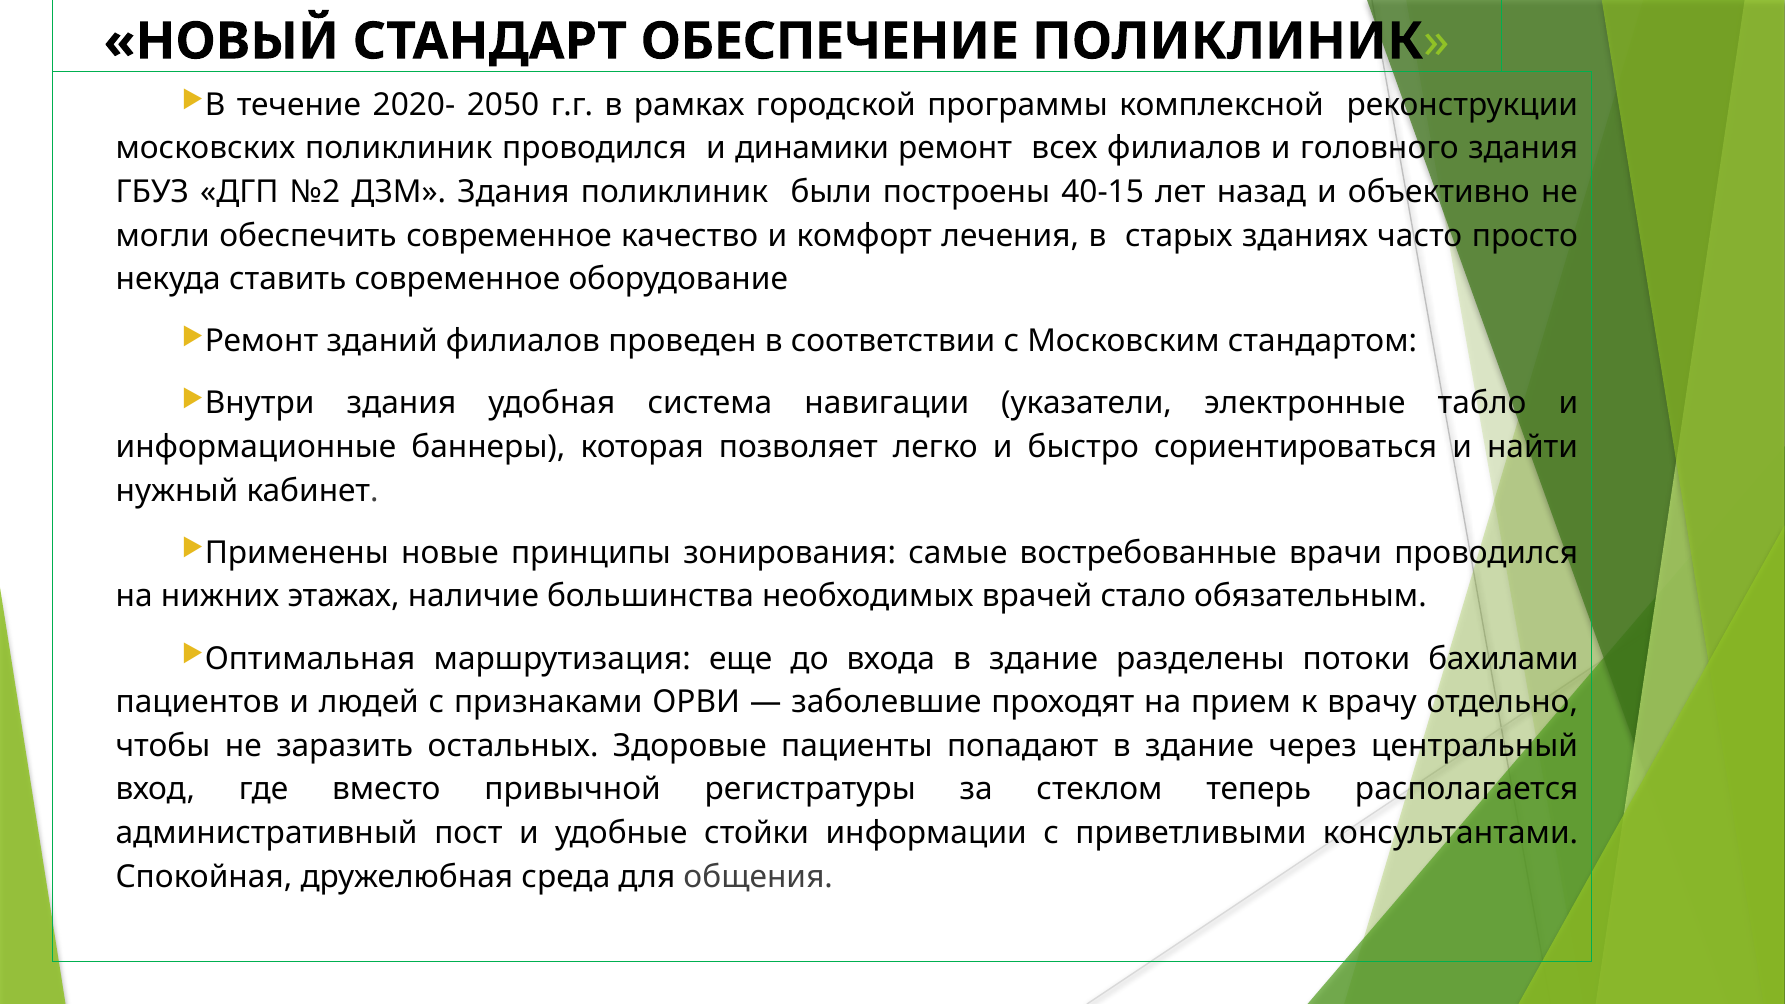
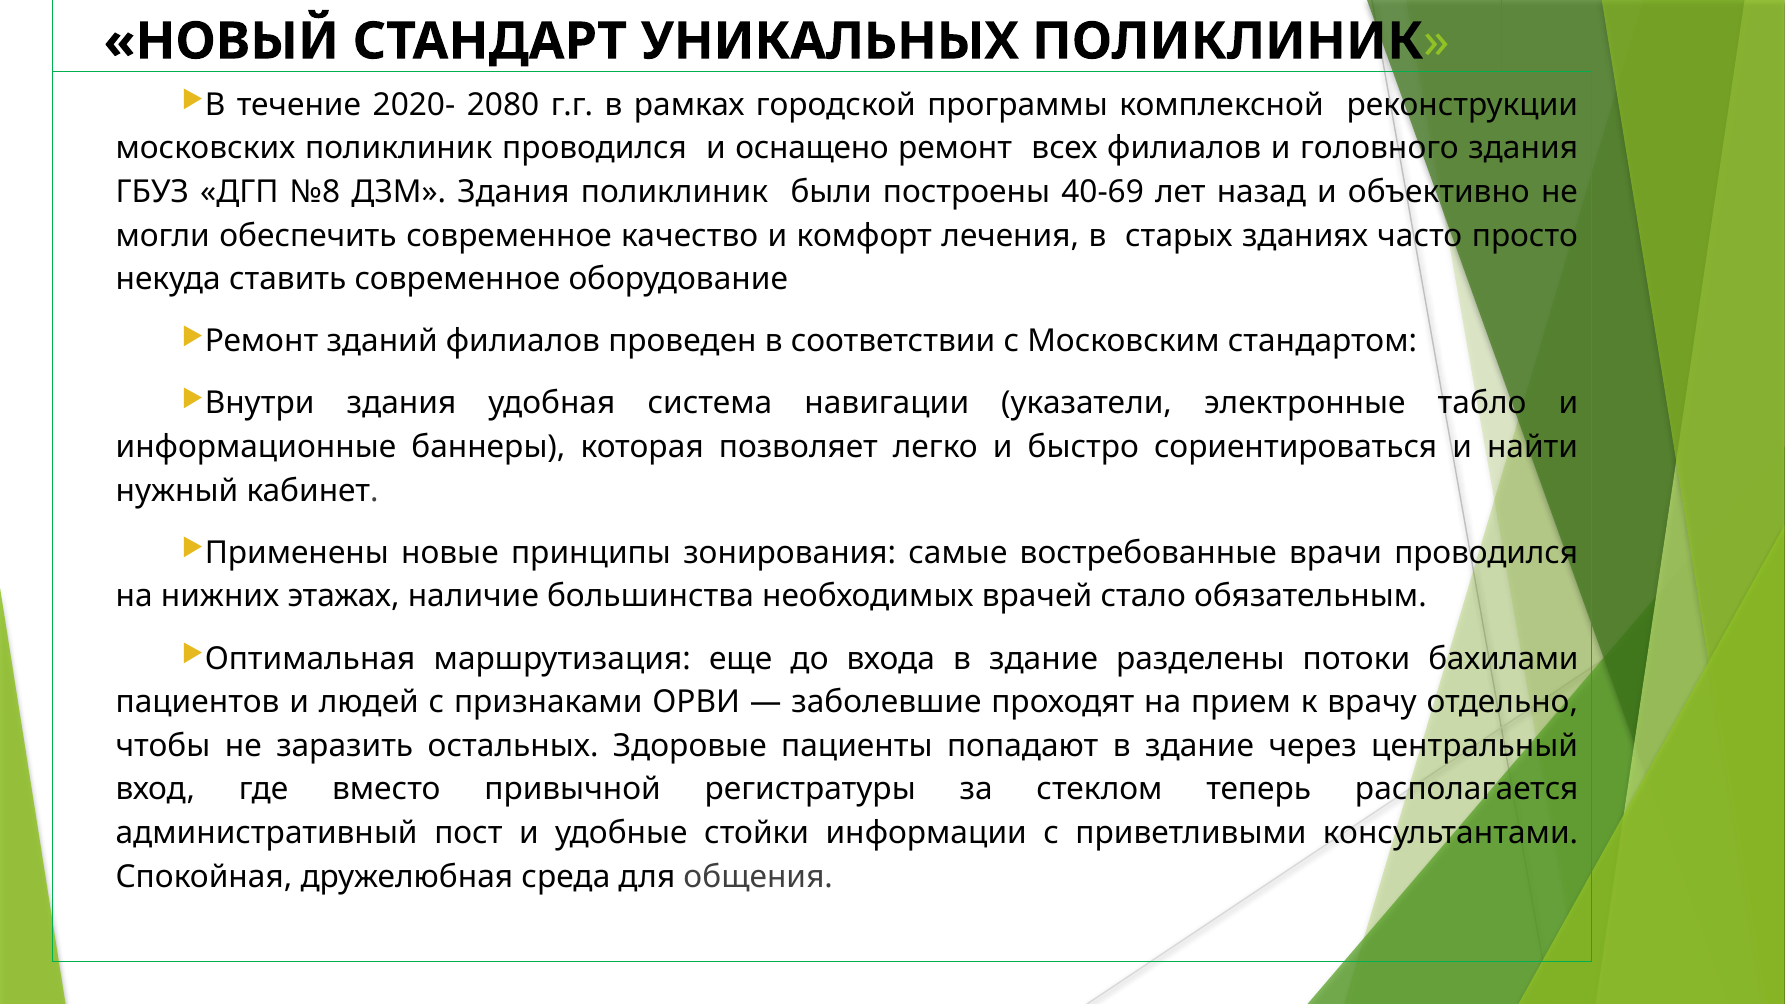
ОБЕСПЕЧЕНИЕ: ОБЕСПЕЧЕНИЕ -> УНИКАЛЬНЫХ (830, 41)
2050: 2050 -> 2080 (503, 105)
динамики: динамики -> оснащено (812, 148)
№2: №2 -> №8 (315, 192)
40-15: 40-15 -> 40-69 (1103, 192)
